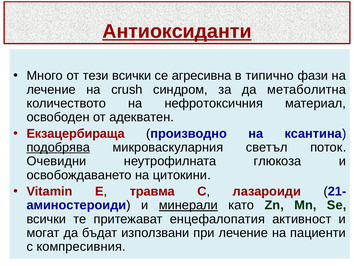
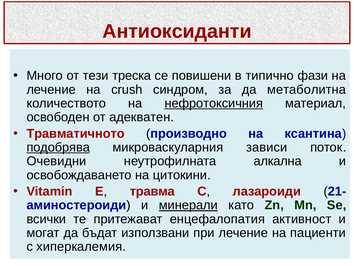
Антиоксиданти underline: present -> none (177, 31)
тези всички: всички -> треска (132, 76)
агресивна: агресивна -> повишени (202, 76)
нефротоксичния underline: none -> present (214, 103)
Екзацербираща: Екзацербираща -> Травматичното (76, 133)
светъл: светъл -> зависи (267, 147)
глюкоза: глюкоза -> алкална (278, 161)
компресивния: компресивния -> хиперкалемия (81, 246)
